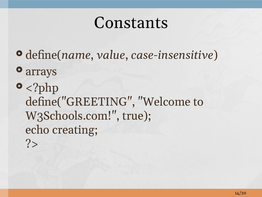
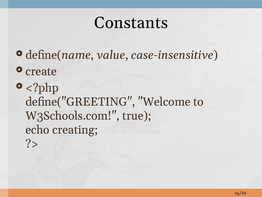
arrays: arrays -> create (41, 71)
